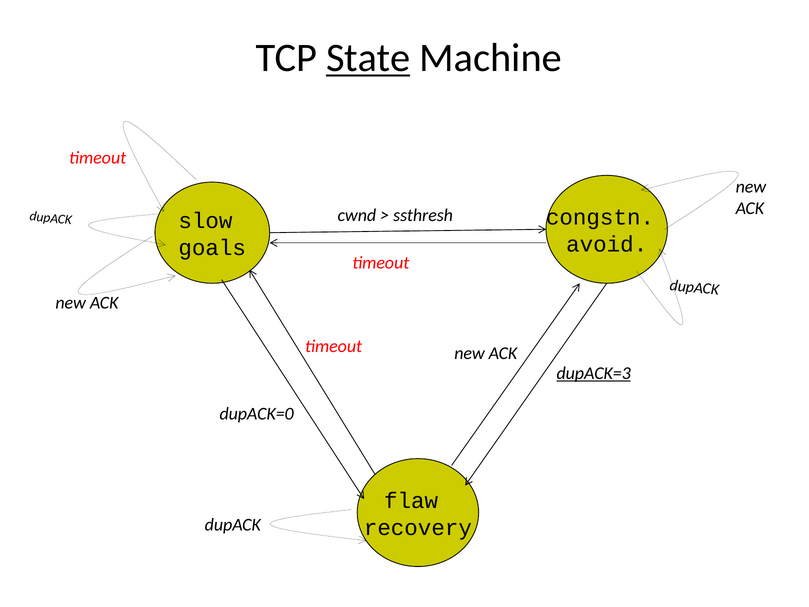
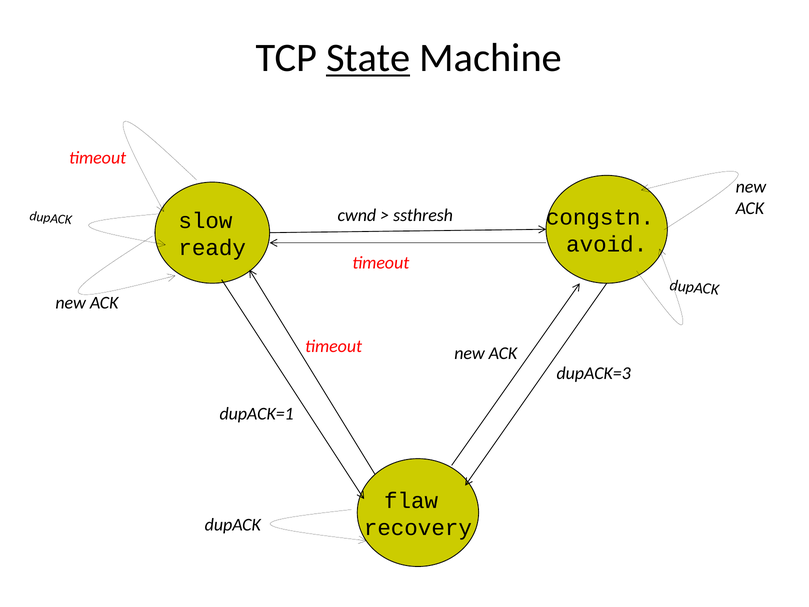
goals: goals -> ready (212, 248)
dupACK=3 underline: present -> none (594, 373)
dupACK=0: dupACK=0 -> dupACK=1 (257, 414)
